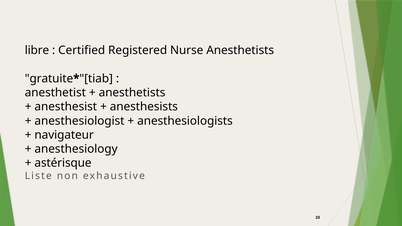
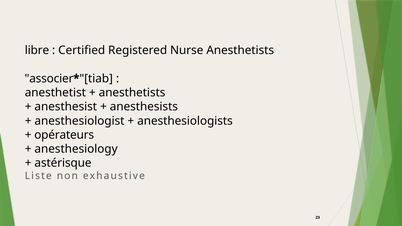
gratuite: gratuite -> associer (49, 79)
navigateur: navigateur -> opérateurs (64, 135)
